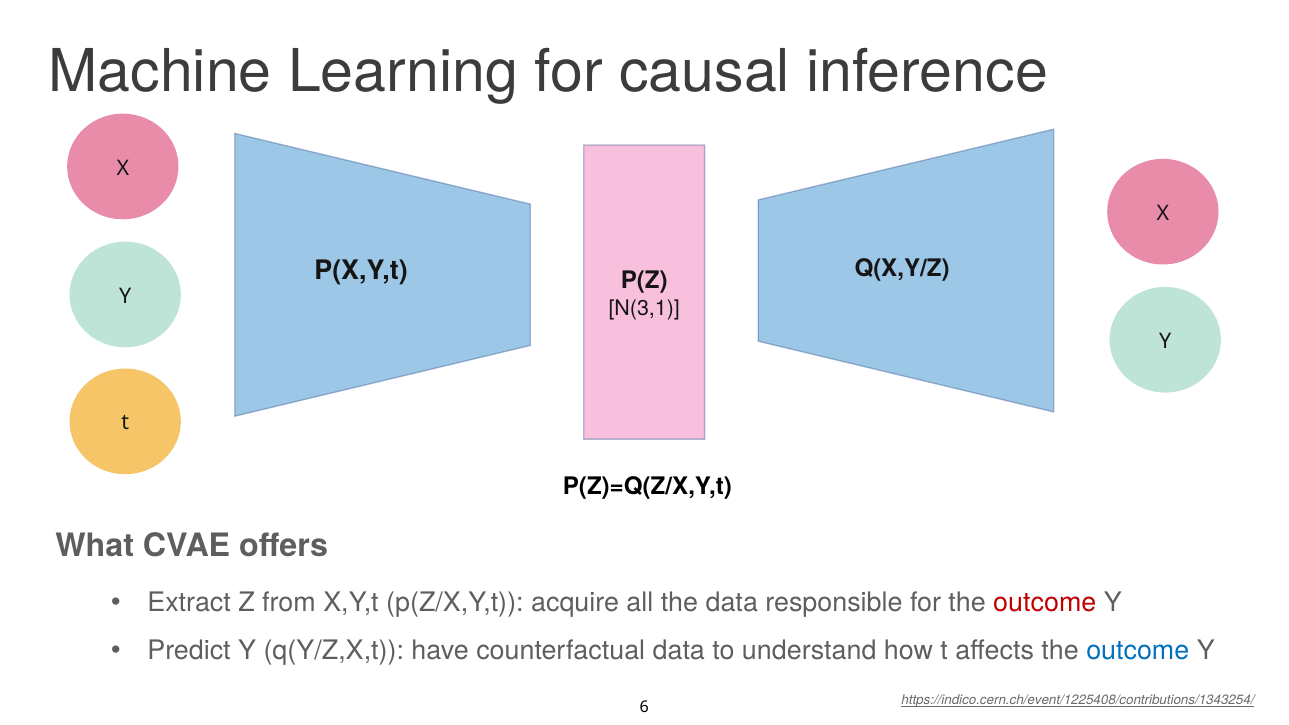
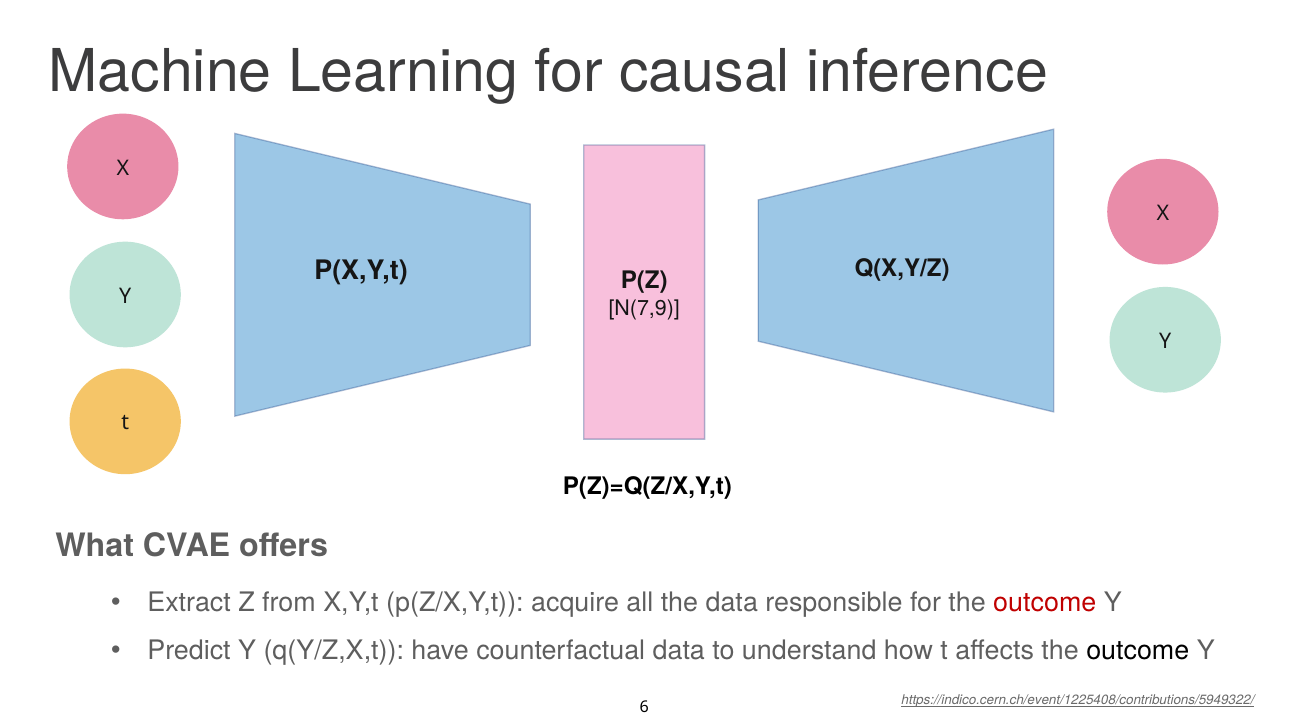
N(3,1: N(3,1 -> N(7,9 (644, 308)
outcome colour: blue -> black (1138, 651)
https://indico.cern.ch/event/1225408/contributions/1343254/: https://indico.cern.ch/event/1225408/contributions/1343254/ -> https://indico.cern.ch/event/1225408/contributions/5949322/ (1078, 700)
